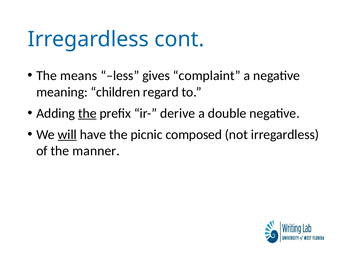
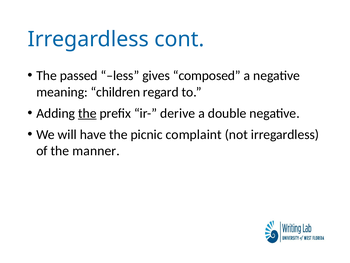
means: means -> passed (79, 76)
complaint: complaint -> composed (207, 76)
will underline: present -> none (67, 134)
composed: composed -> complaint (194, 134)
